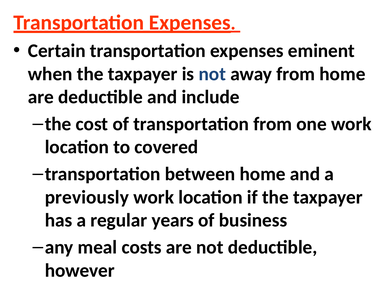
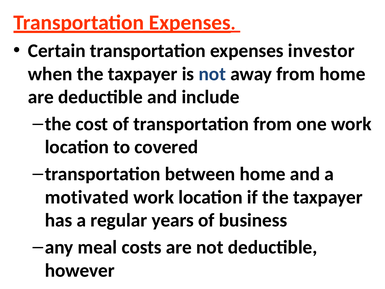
eminent: eminent -> investor (321, 51)
previously: previously -> motivated (87, 197)
